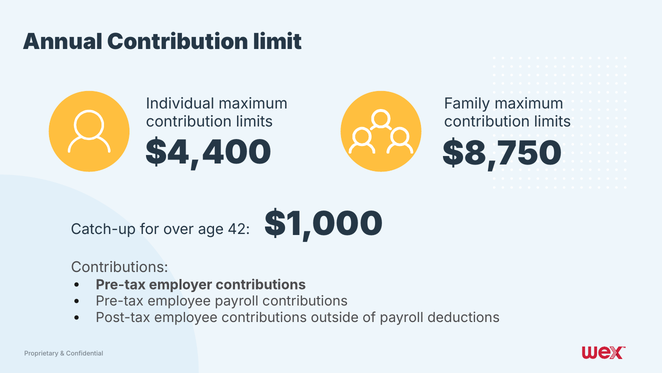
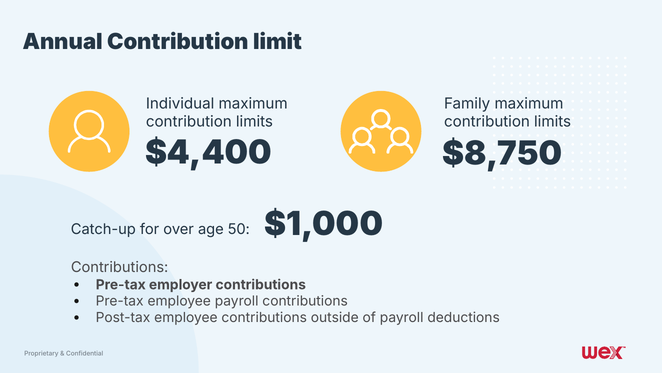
42: 42 -> 50 (239, 229)
